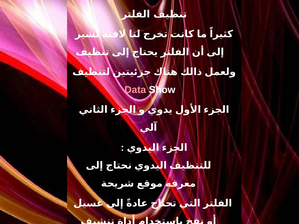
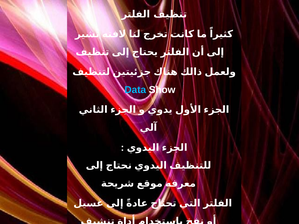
Data colour: pink -> light blue (135, 90)
